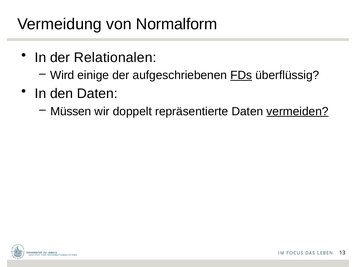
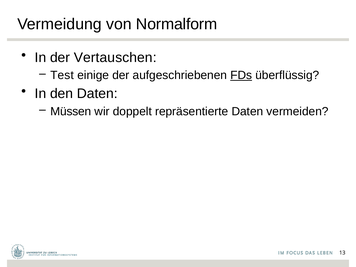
Relationalen: Relationalen -> Vertauschen (115, 58)
Wird: Wird -> Test (62, 75)
vermeiden underline: present -> none (297, 111)
